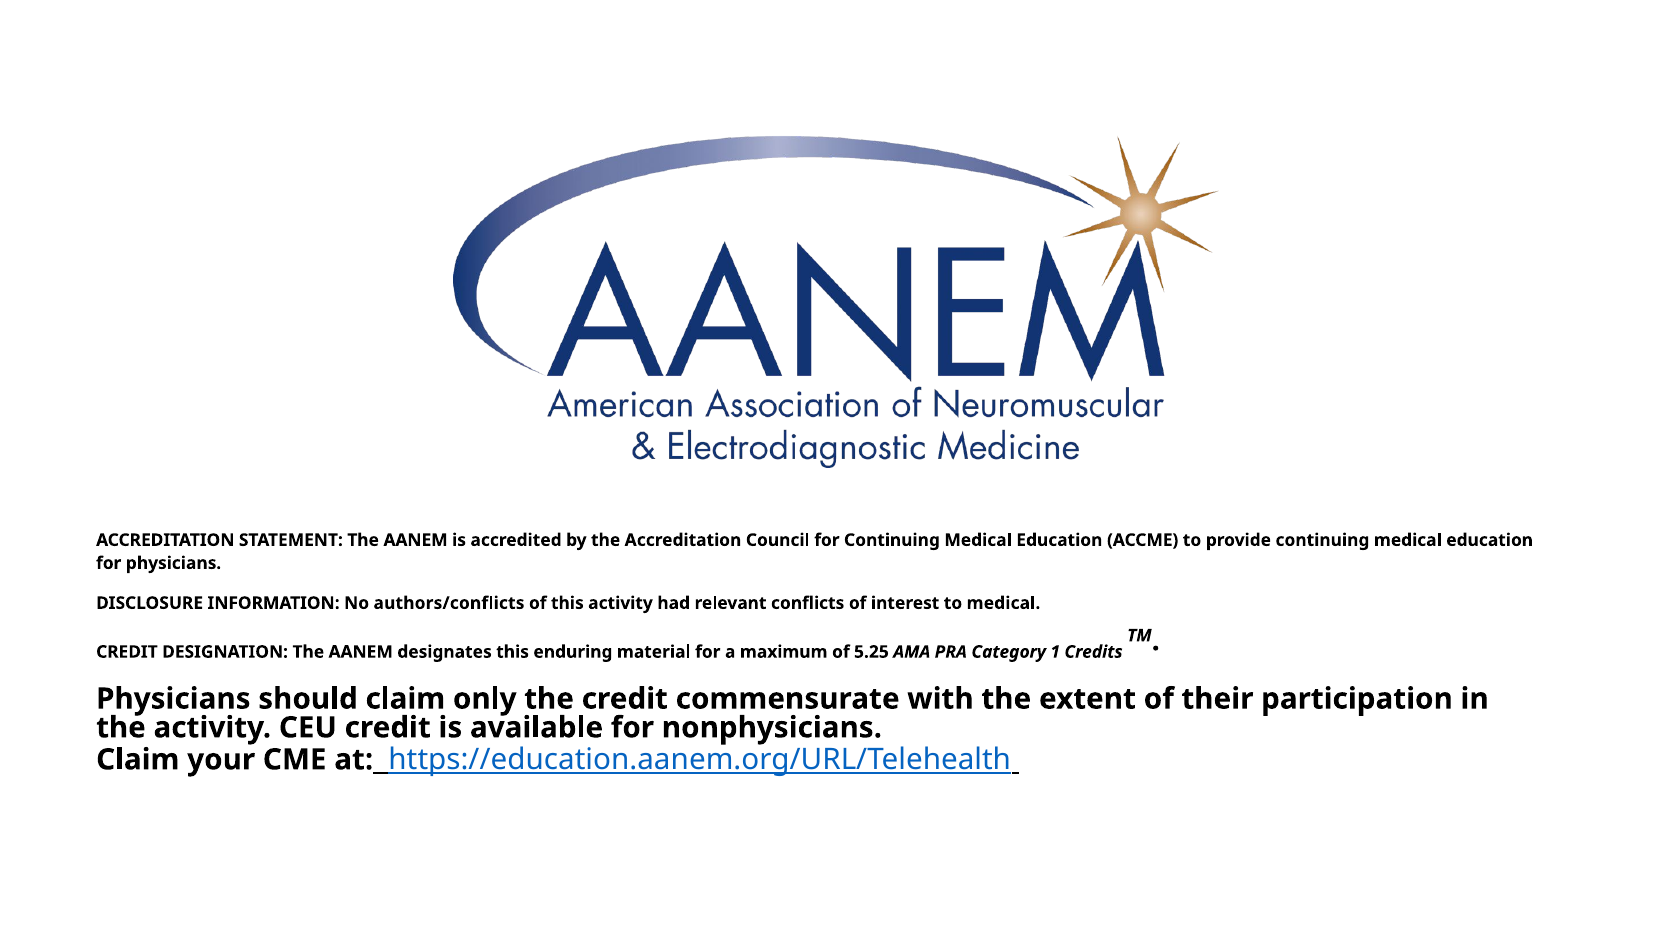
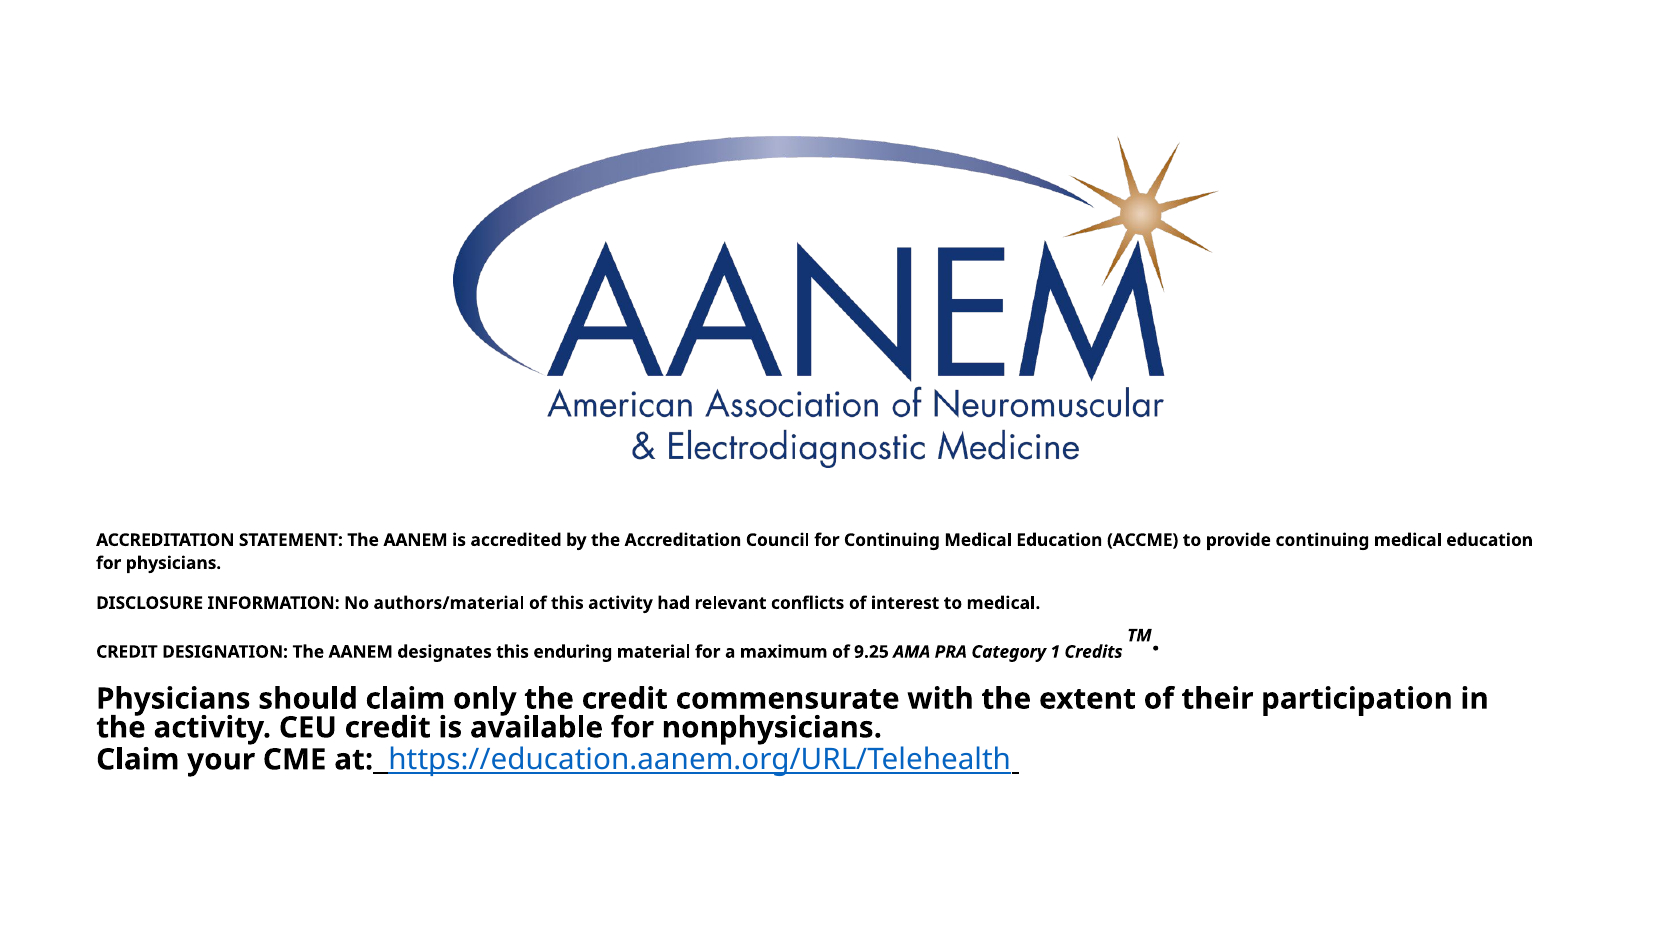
authors/conflicts: authors/conflicts -> authors/material (449, 603)
5.25: 5.25 -> 9.25 (871, 652)
